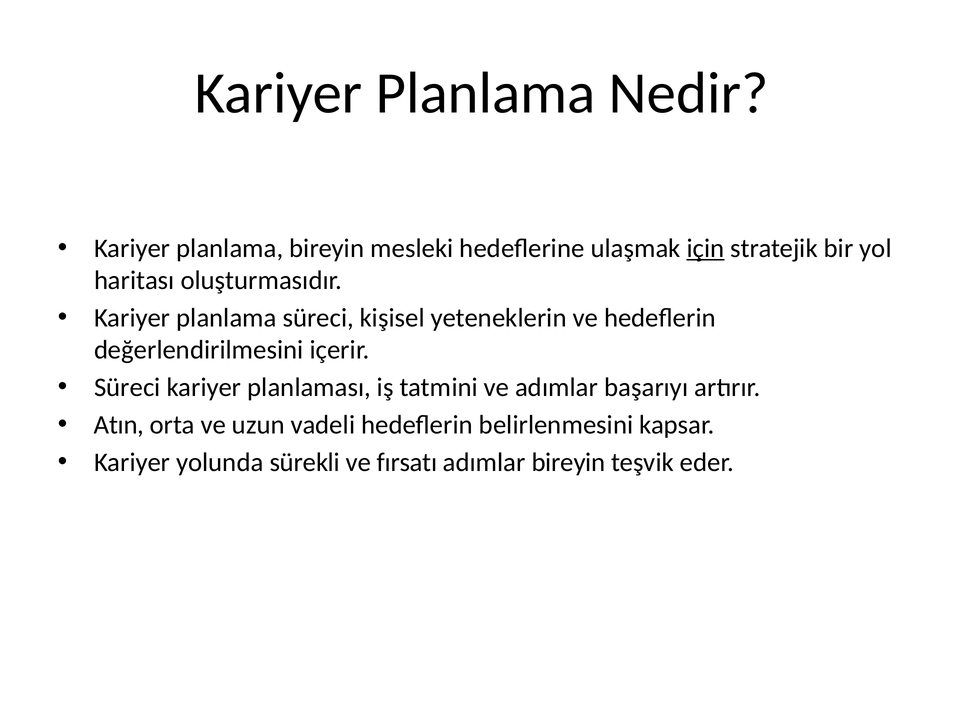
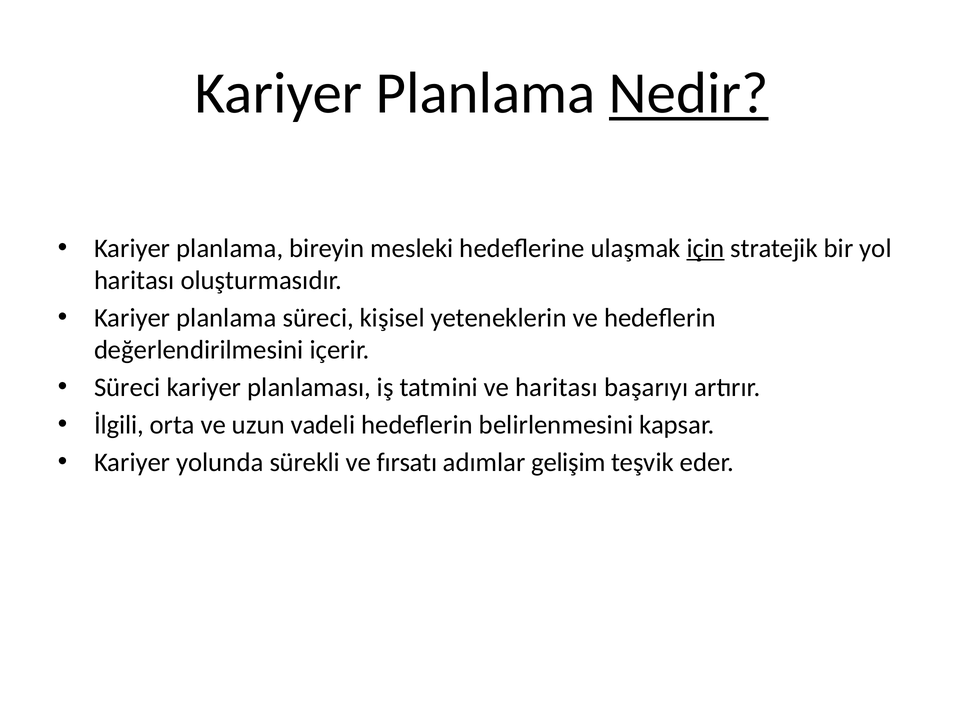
Nedir underline: none -> present (689, 93)
ve adımlar: adımlar -> haritası (556, 388)
Atın: Atın -> İlgili (119, 425)
adımlar bireyin: bireyin -> gelişim (569, 463)
